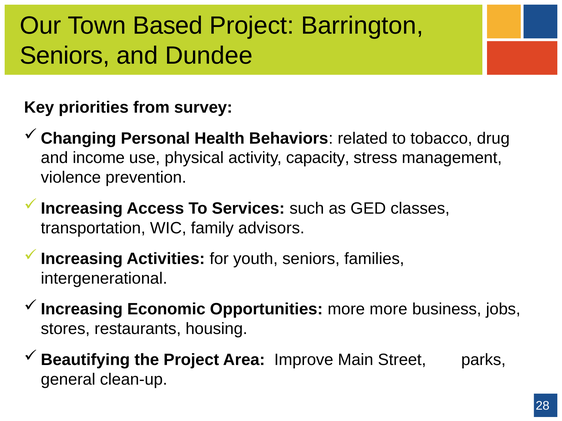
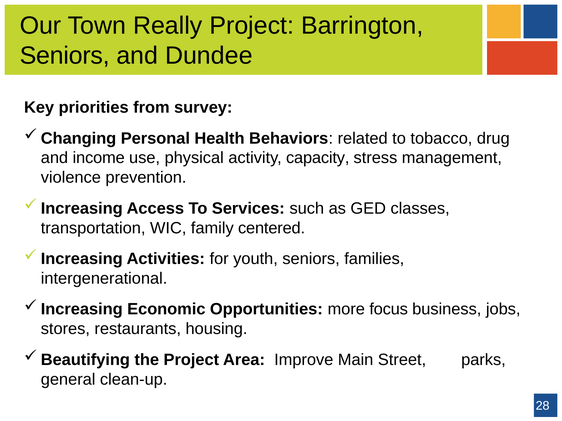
Based: Based -> Really (168, 26)
advisors: advisors -> centered (272, 228)
more more: more -> focus (389, 310)
